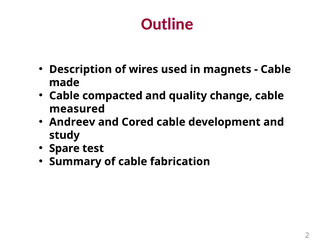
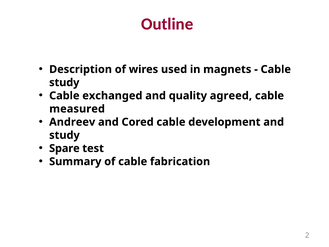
made: made -> study (64, 82)
compacted: compacted -> exchanged (112, 96)
change: change -> agreed (231, 96)
